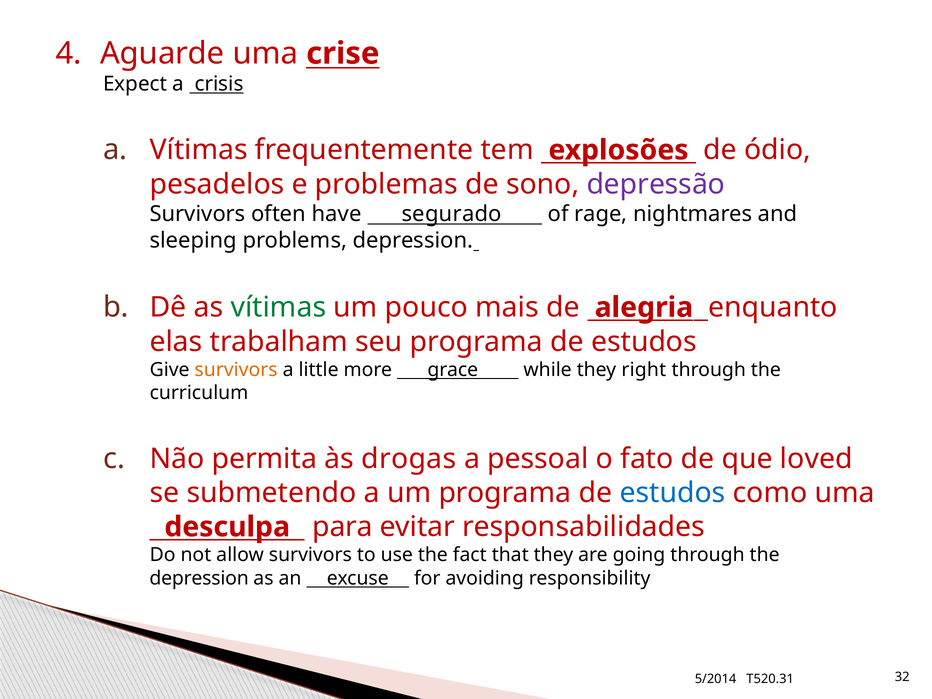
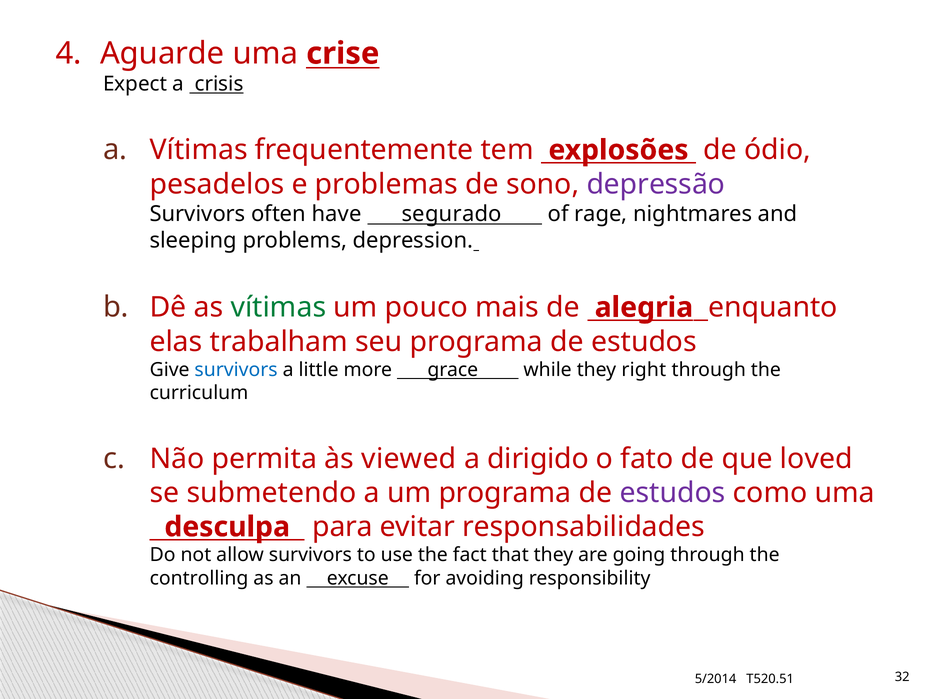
survivors colour: orange -> blue (236, 370)
drogas: drogas -> viewed (409, 459)
pessoal: pessoal -> dirigido (538, 459)
estudos colour: blue -> purple (673, 493)
depression: depression -> controlling (199, 578)
T520.31: T520.31 -> T520.51 (770, 679)
